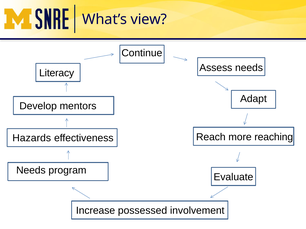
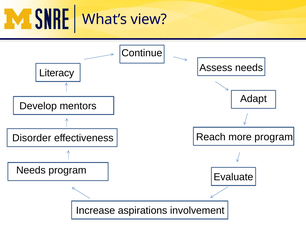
more reaching: reaching -> program (274, 137)
Hazards: Hazards -> Disorder (32, 138)
possessed: possessed -> aspirations (143, 211)
